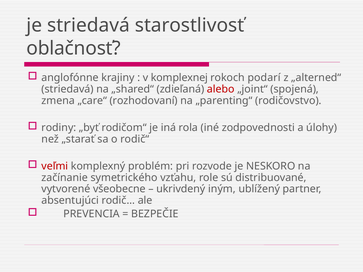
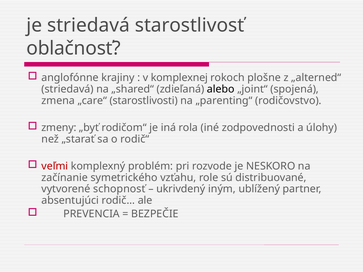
podarí: podarí -> plošne (264, 78)
alebo colour: red -> black (221, 89)
rozhodovaní: rozhodovaní -> starostlivosti (144, 101)
rodiny: rodiny -> zmeny (59, 128)
všeobecne: všeobecne -> schopnosť (119, 189)
